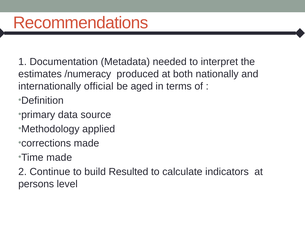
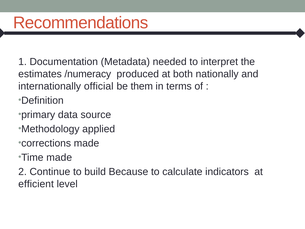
aged: aged -> them (142, 86)
Resulted: Resulted -> Because (128, 171)
persons: persons -> efficient (36, 184)
